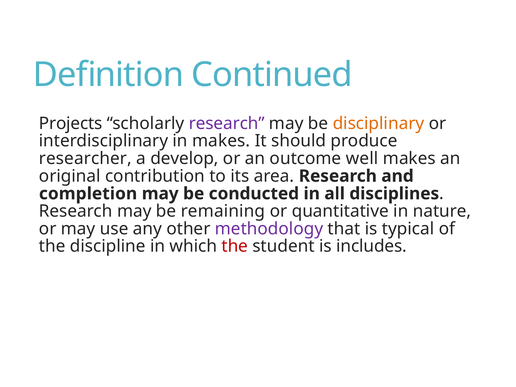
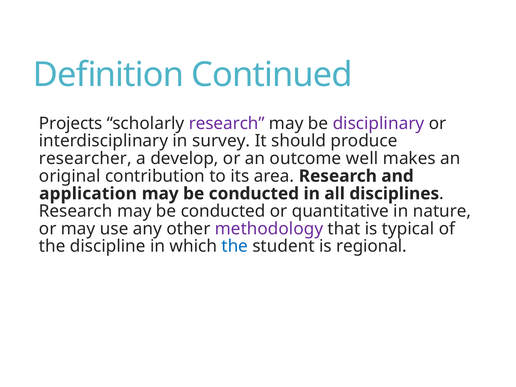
disciplinary colour: orange -> purple (378, 123)
in makes: makes -> survey (221, 141)
completion: completion -> application (88, 194)
Research may be remaining: remaining -> conducted (223, 211)
the colour: red -> blue (235, 246)
includes: includes -> regional (372, 246)
